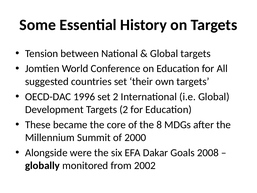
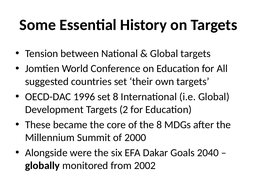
set 2: 2 -> 8 (116, 97)
2008: 2008 -> 2040 (208, 153)
